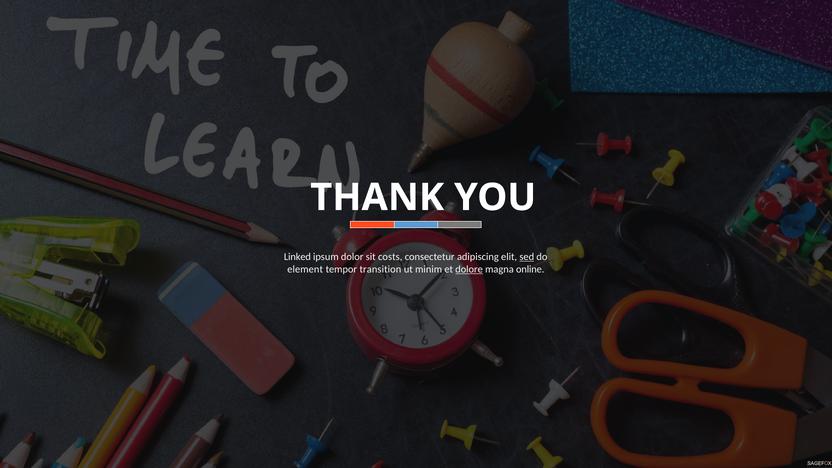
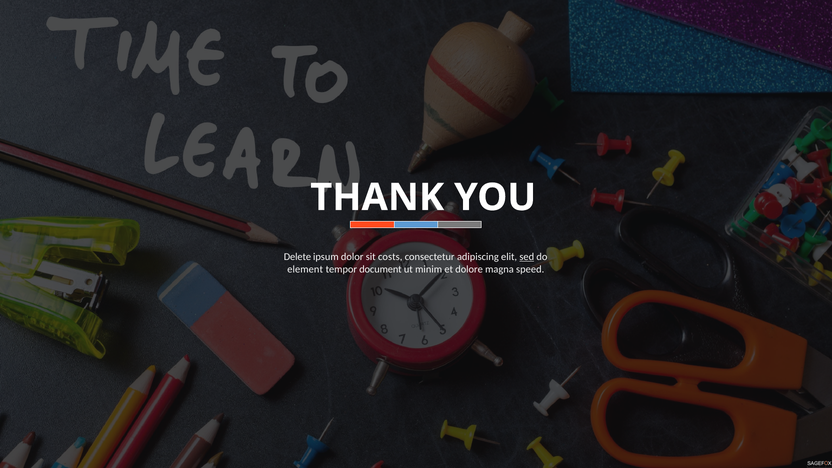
Linked: Linked -> Delete (297, 257)
transition: transition -> document (380, 269)
dolore underline: present -> none (469, 269)
online: online -> speed (530, 269)
